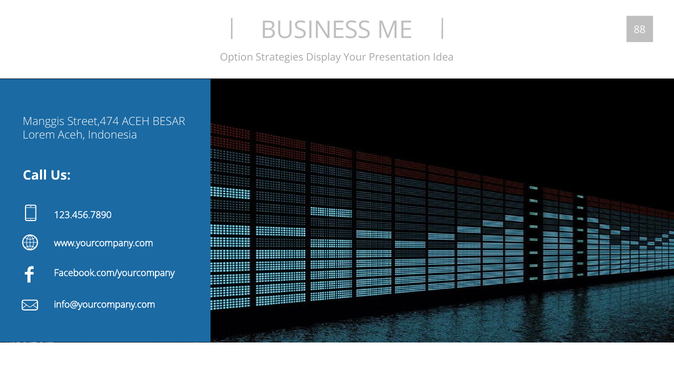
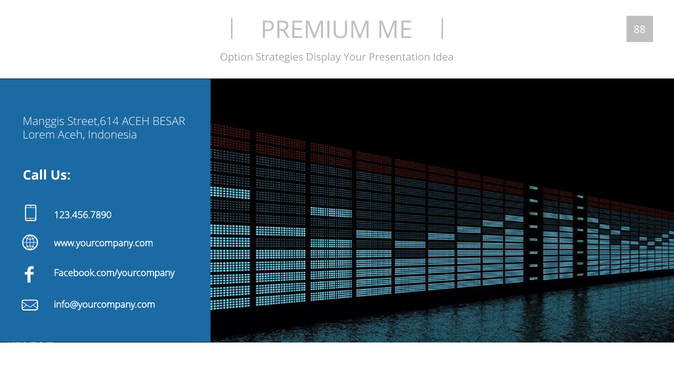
BUSINESS: BUSINESS -> PREMIUM (316, 30)
Street,474: Street,474 -> Street,614 (93, 122)
